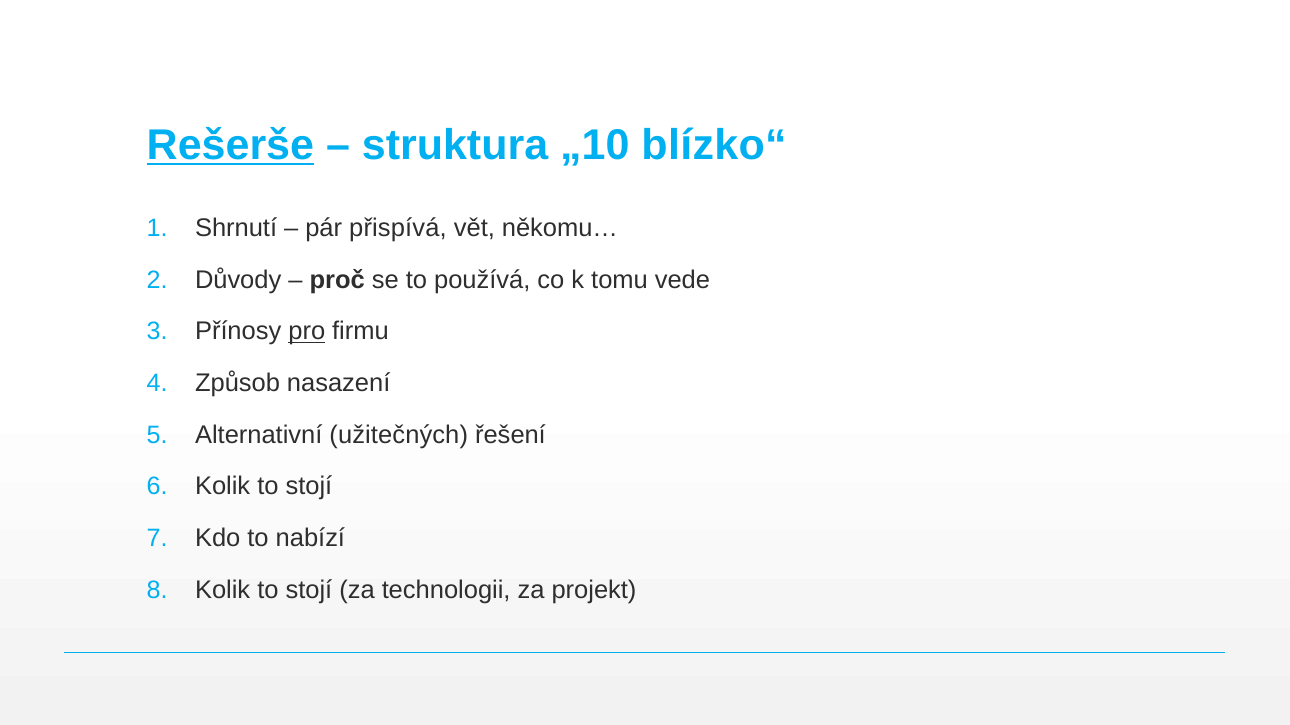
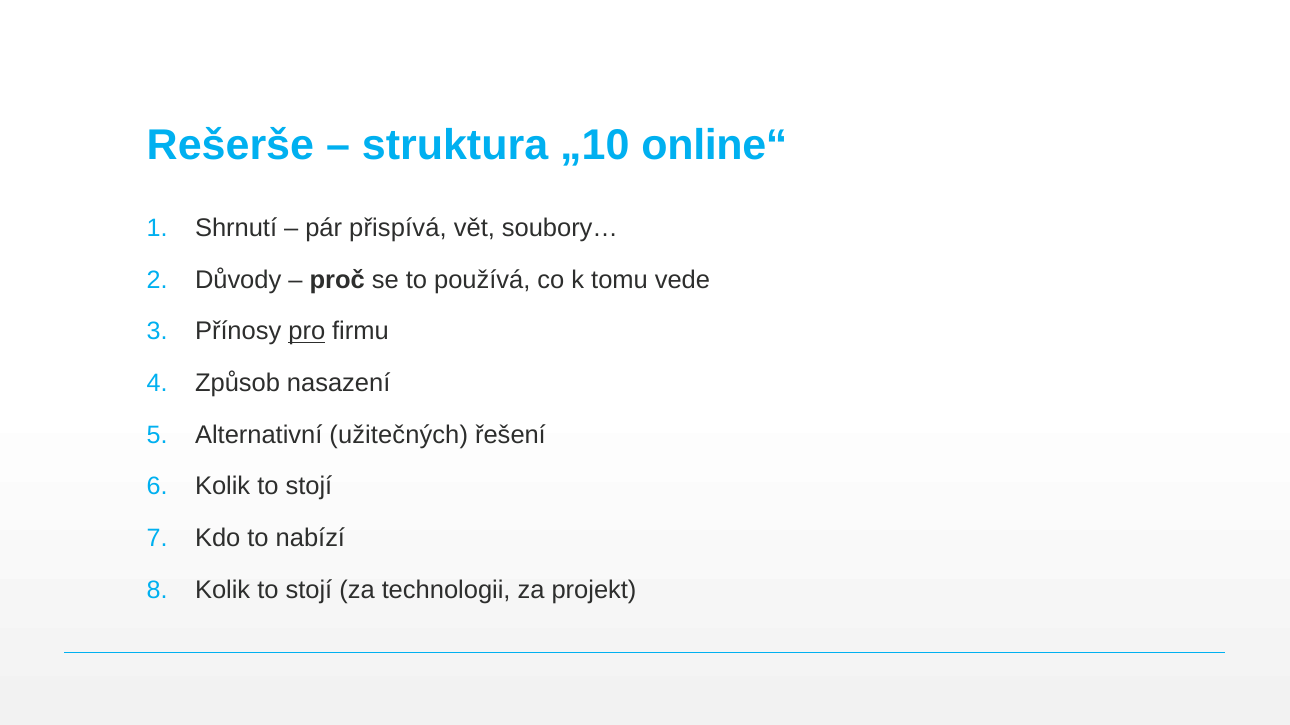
Rešerše underline: present -> none (230, 146)
blízko“: blízko“ -> online“ (714, 146)
někomu…: někomu… -> soubory… (560, 228)
